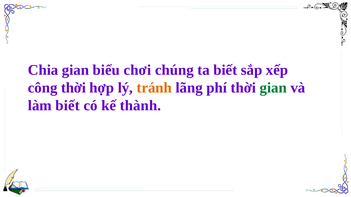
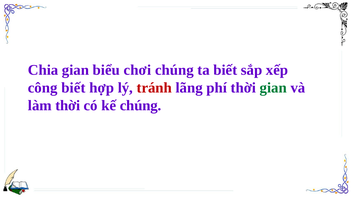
công thời: thời -> biết (73, 88)
tránh colour: orange -> red (154, 88)
làm biết: biết -> thời (68, 106)
kế thành: thành -> chúng (141, 106)
